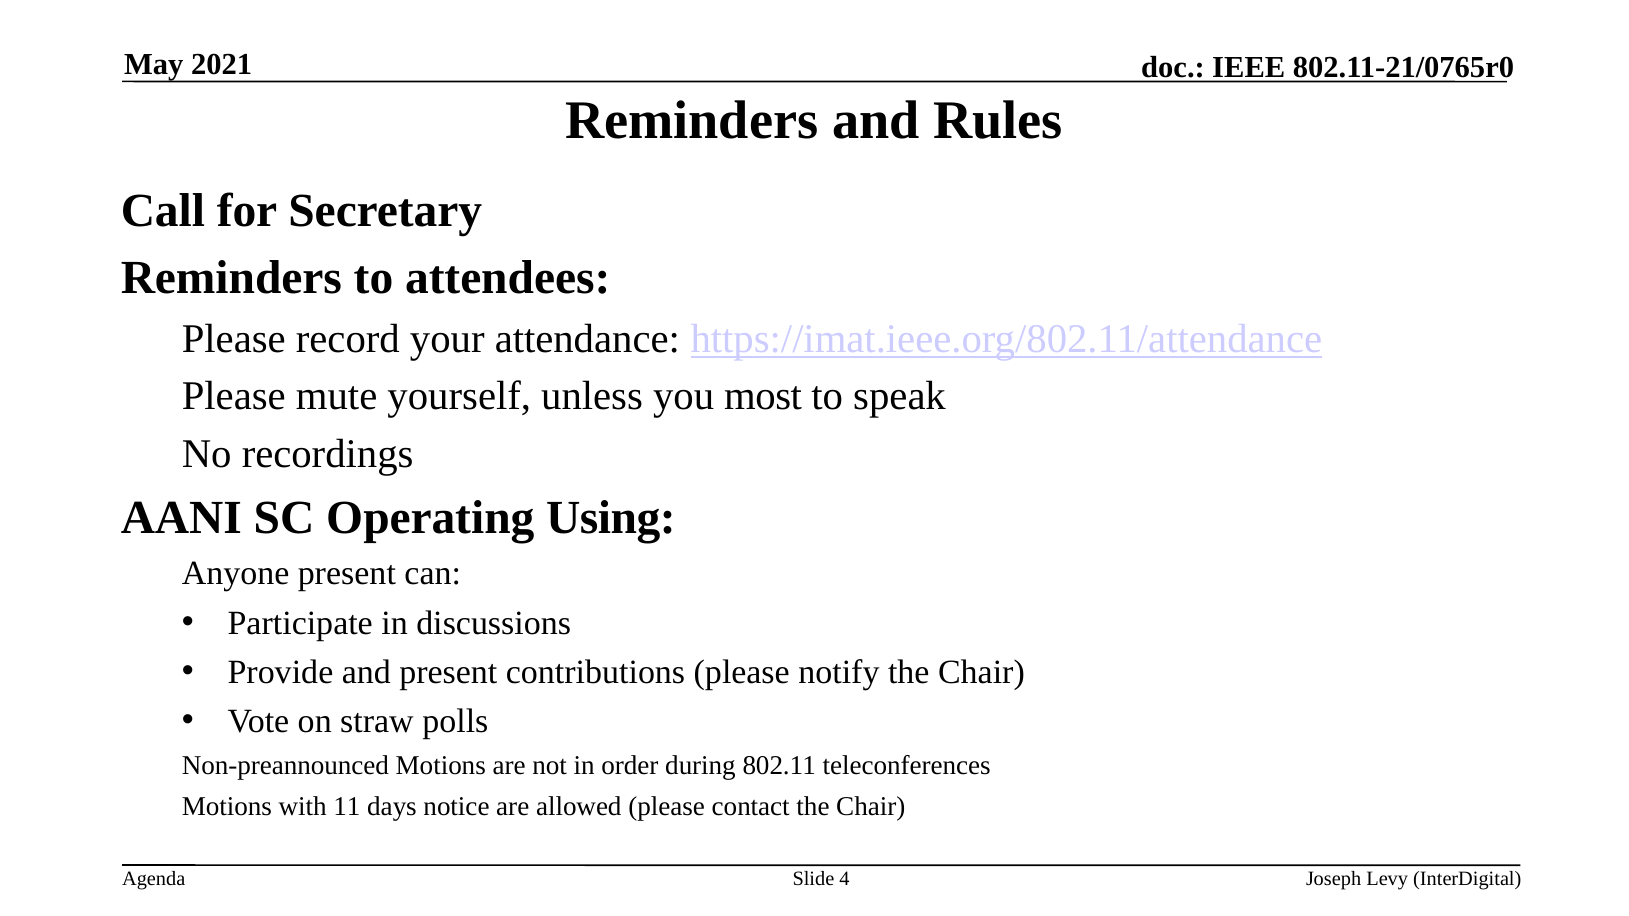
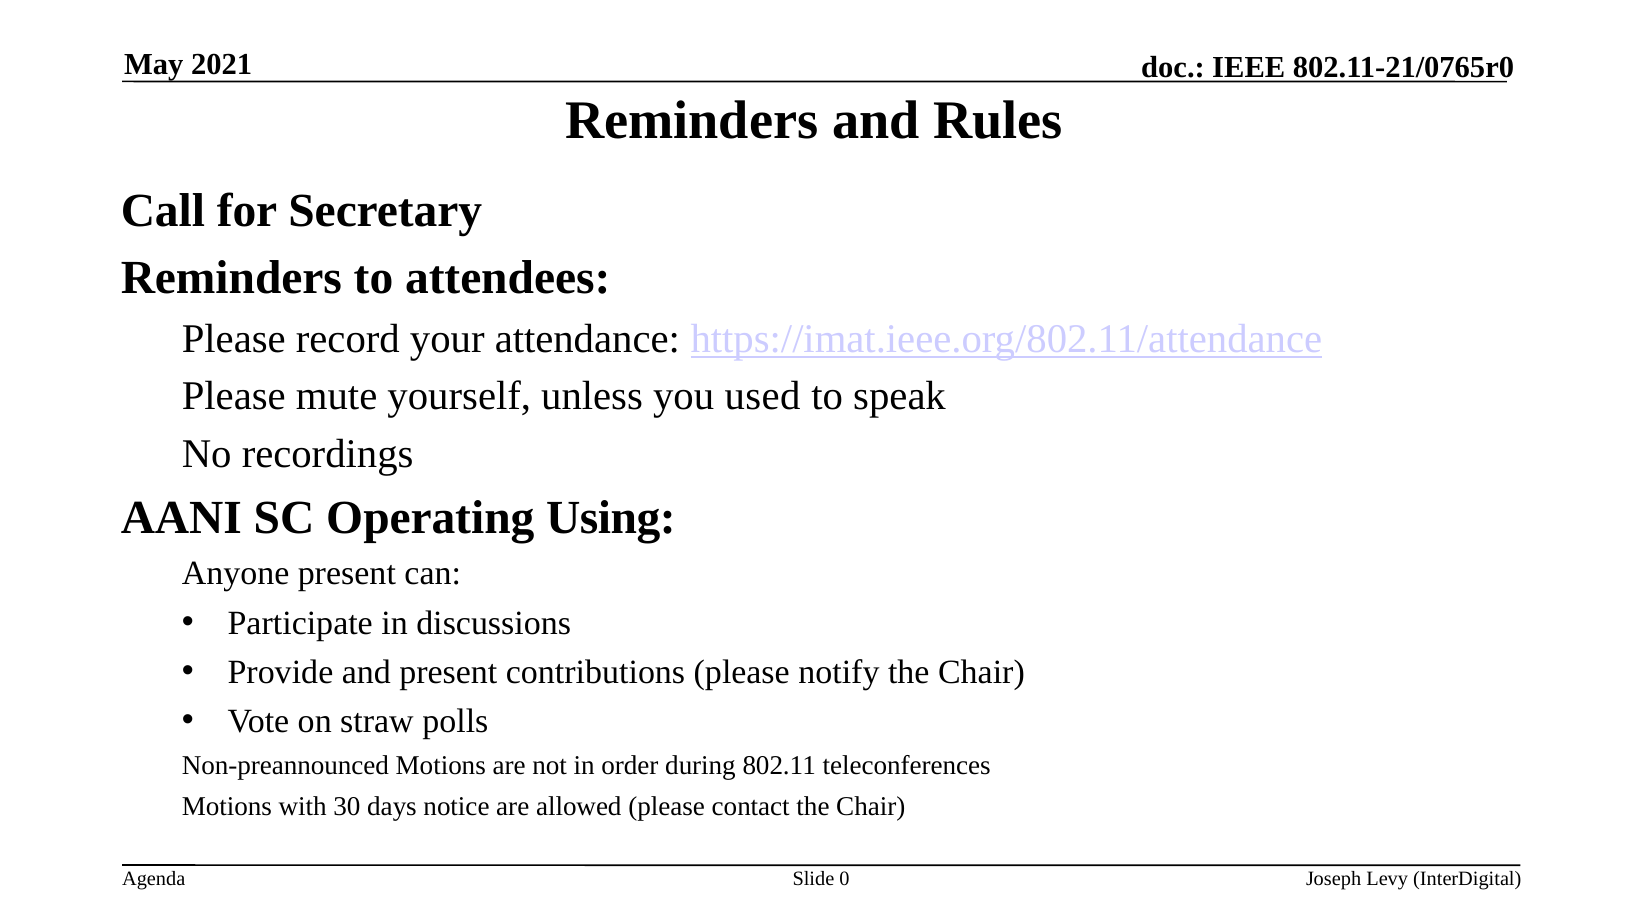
most: most -> used (763, 397)
11: 11 -> 30 (347, 807)
4: 4 -> 0 (845, 879)
